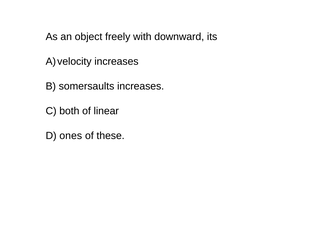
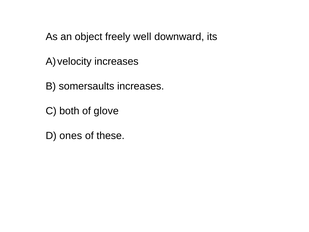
with: with -> well (142, 37)
linear: linear -> glove (106, 111)
